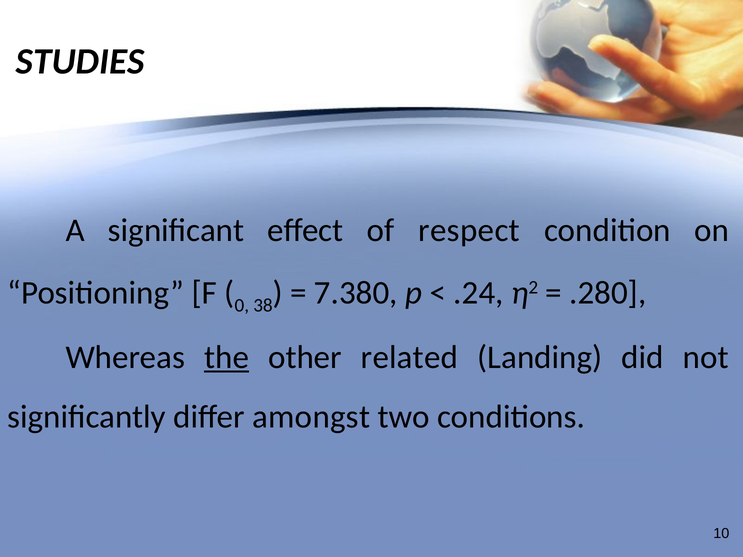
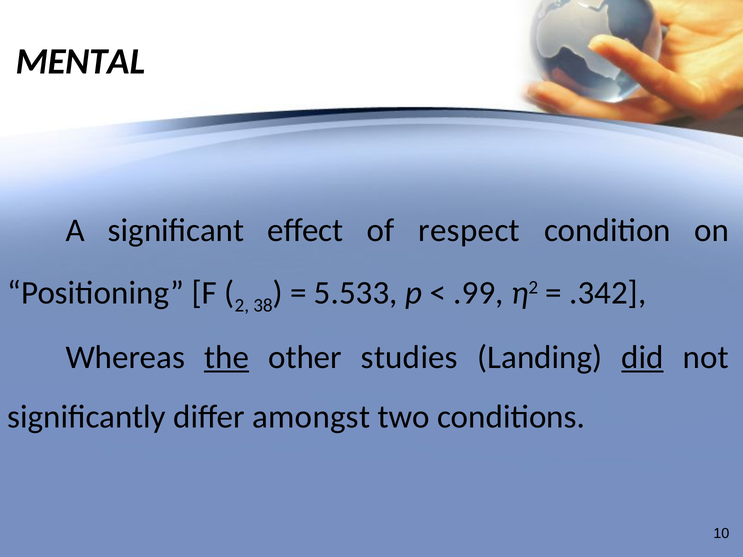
STUDIES: STUDIES -> MENTAL (80, 61)
0: 0 -> 2 (242, 306)
7.380: 7.380 -> 5.533 (356, 293)
.24: .24 -> .99 (478, 293)
.280: .280 -> .342 (608, 293)
related: related -> studies (409, 358)
did underline: none -> present (643, 358)
